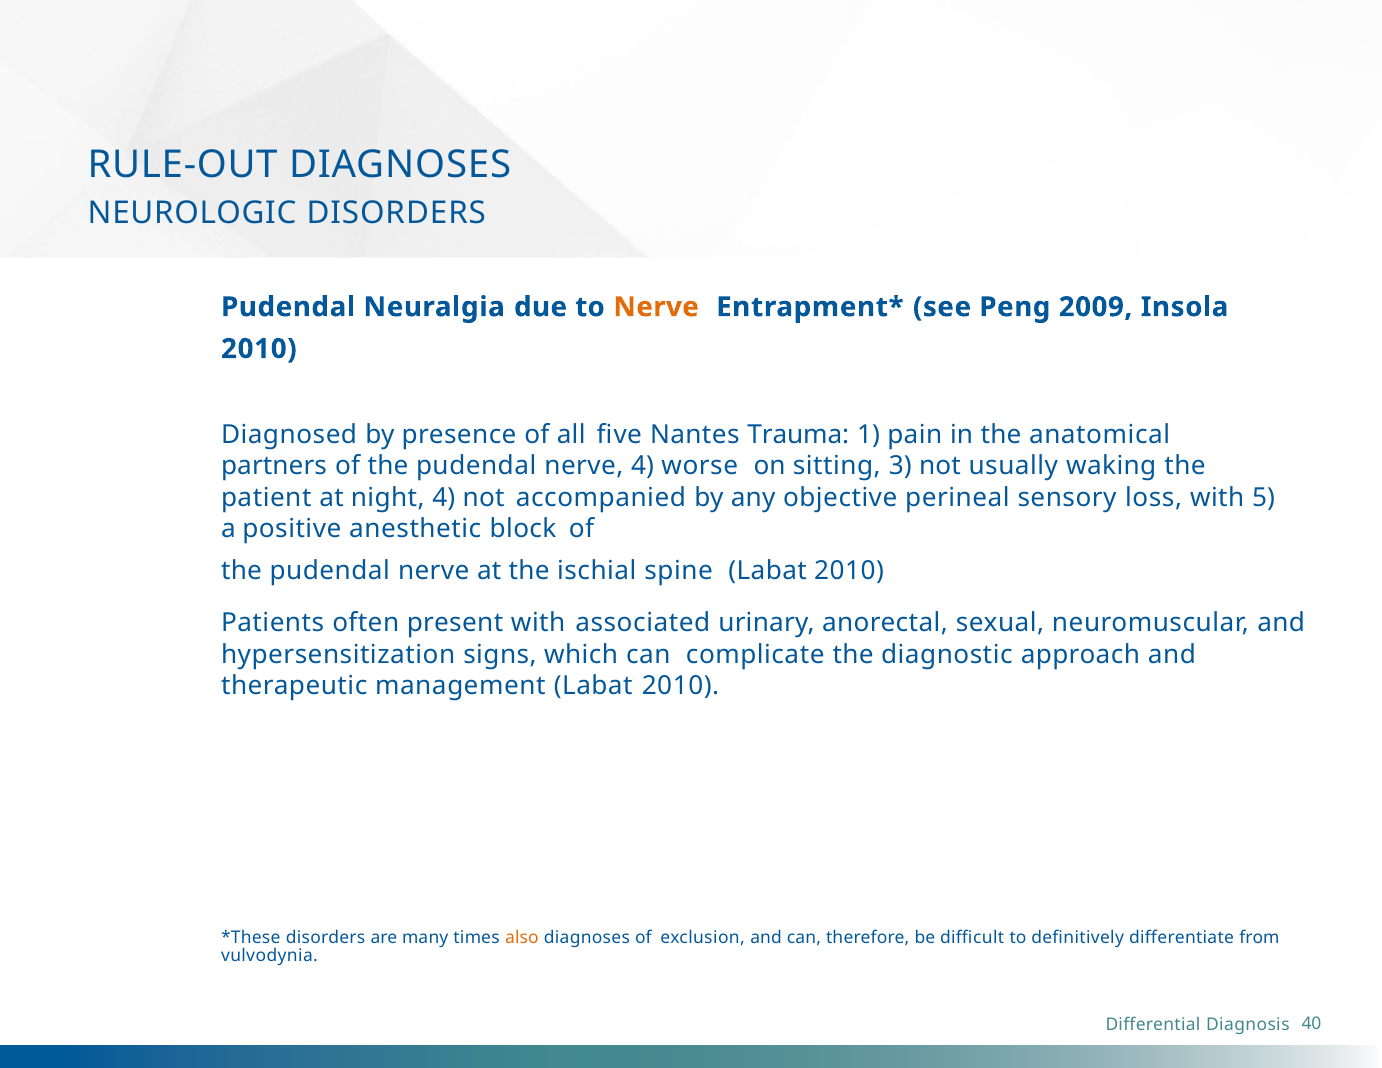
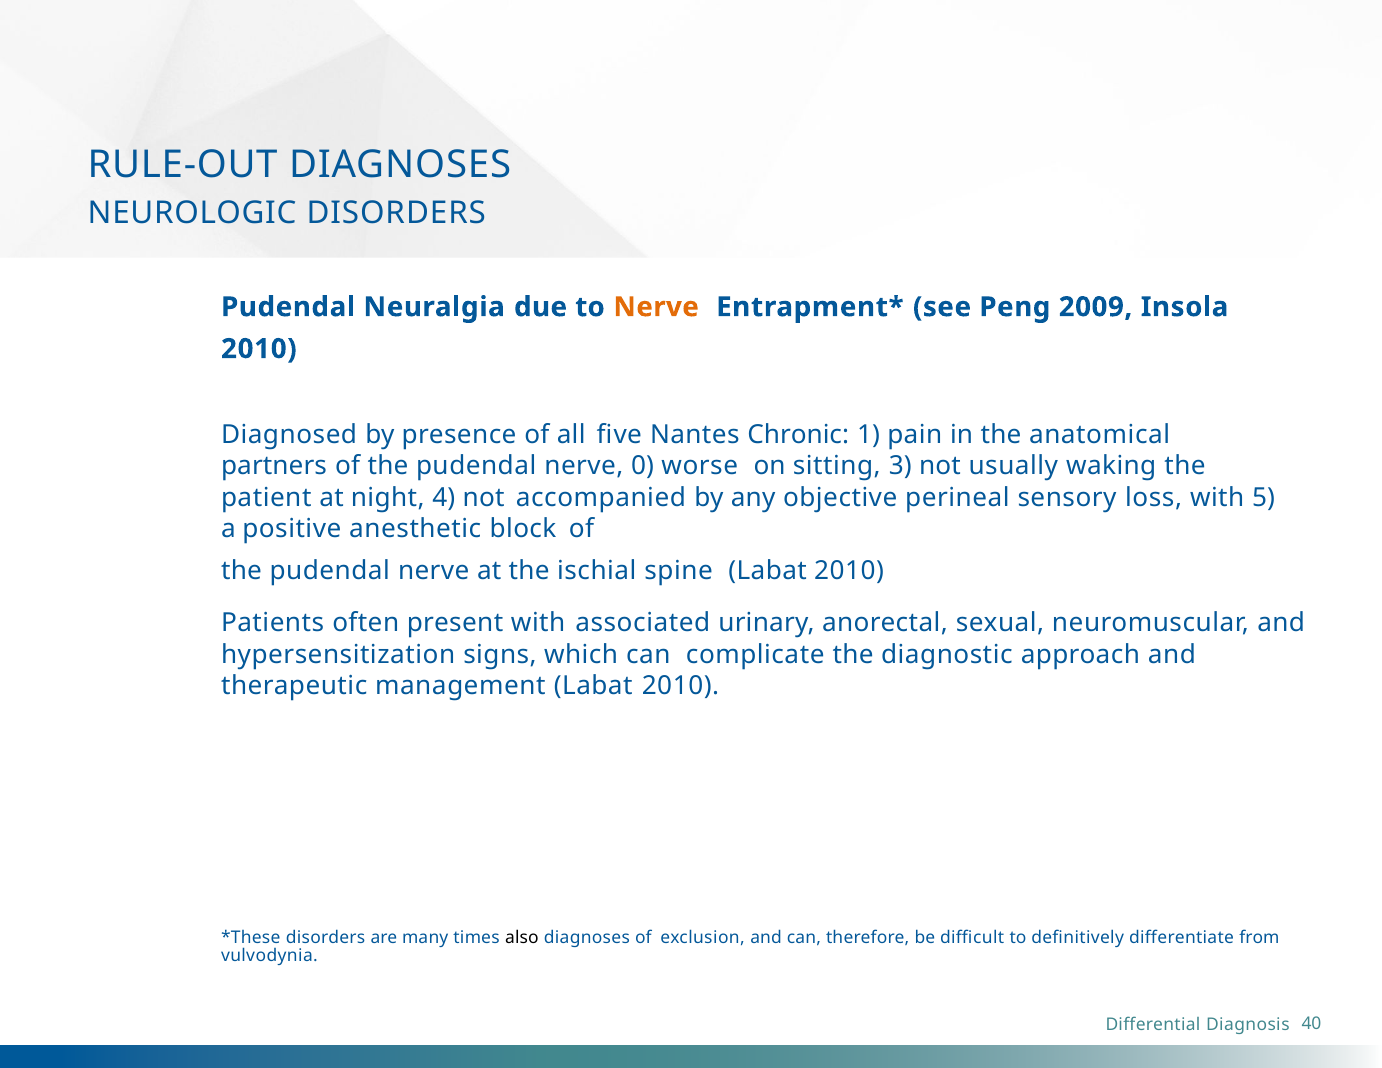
Trauma: Trauma -> Chronic (798, 435)
nerve 4: 4 -> 0 (643, 466)
also colour: orange -> black (522, 938)
